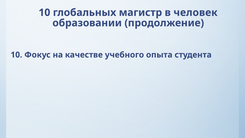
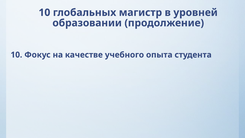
человек: человек -> уровней (196, 13)
